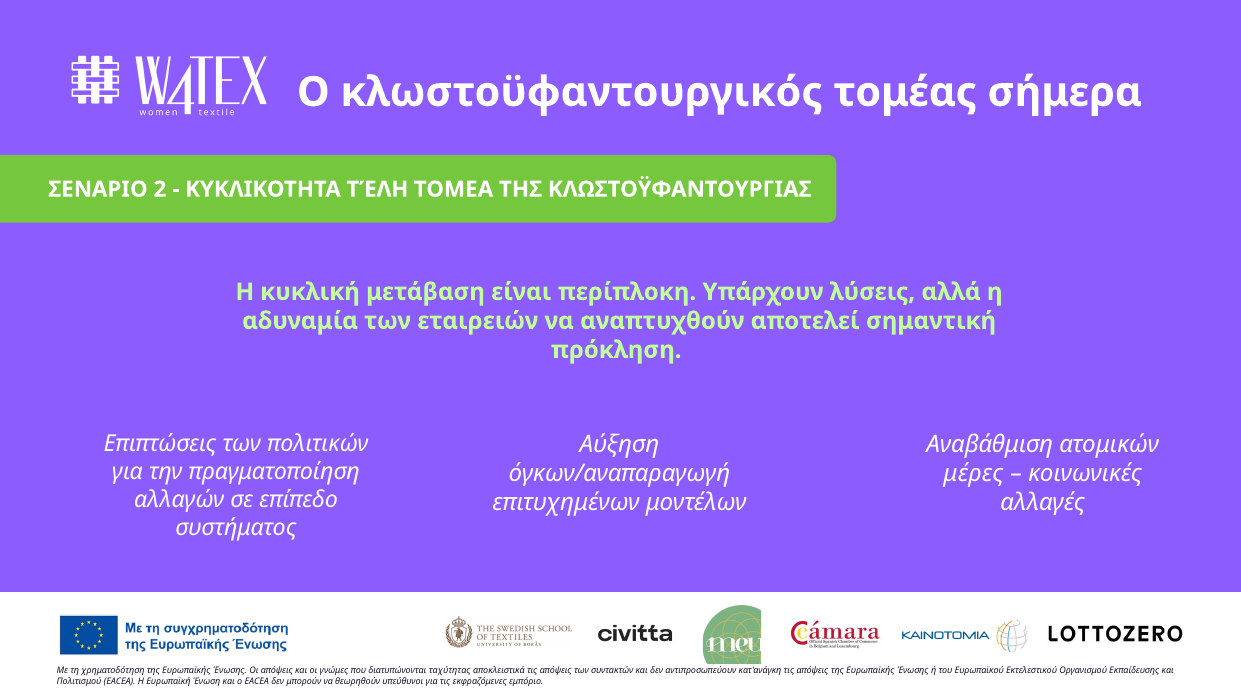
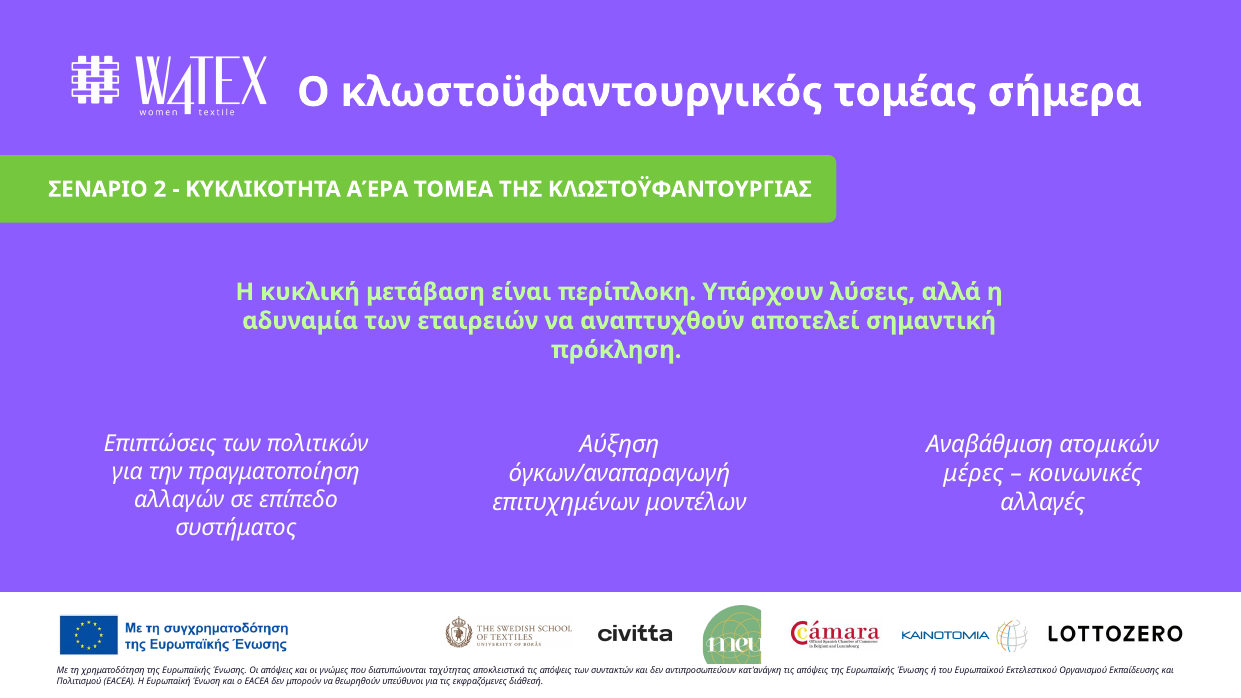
ΤΈΛΗ: ΤΈΛΗ -> ΑΈΡΑ (377, 189)
εμπόριο: εμπόριο -> διάθεσή (526, 682)
